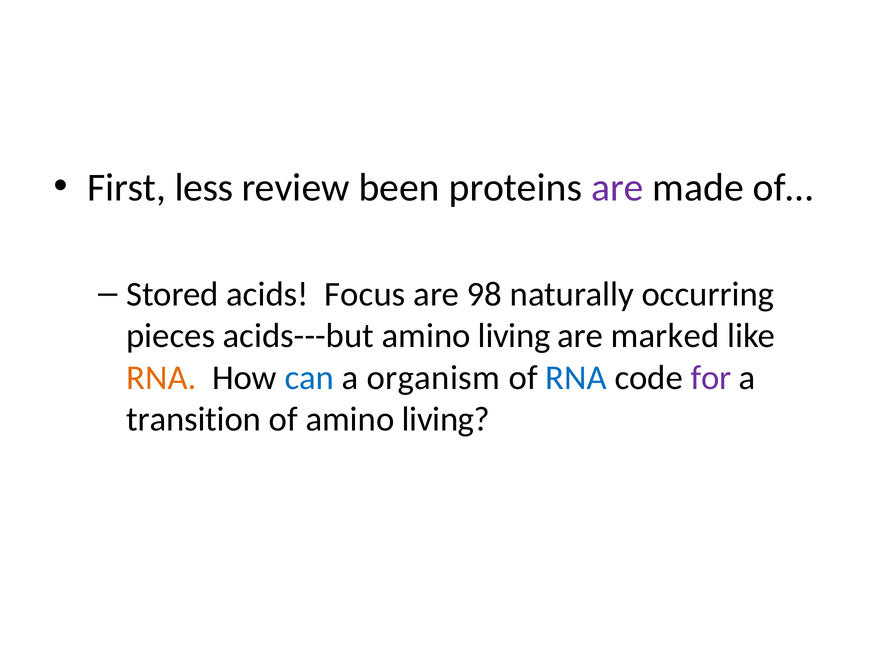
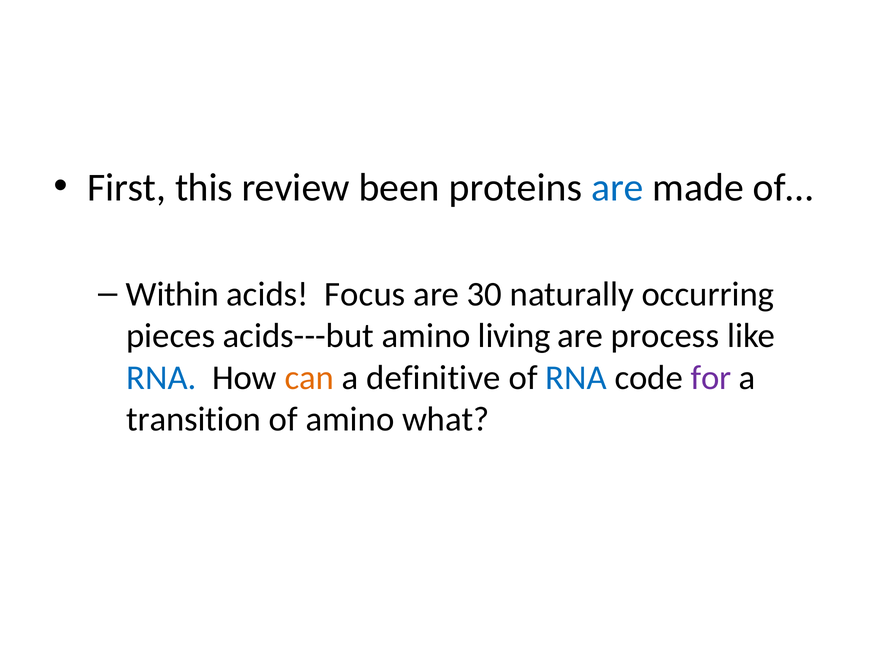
less: less -> this (204, 188)
are colour: purple -> blue (617, 188)
Stored: Stored -> Within (173, 295)
98: 98 -> 30 (484, 295)
marked: marked -> process (665, 336)
RNA colour: orange -> blue (161, 378)
can colour: blue -> orange (309, 378)
organism: organism -> definitive (433, 378)
of amino living: living -> what (446, 420)
